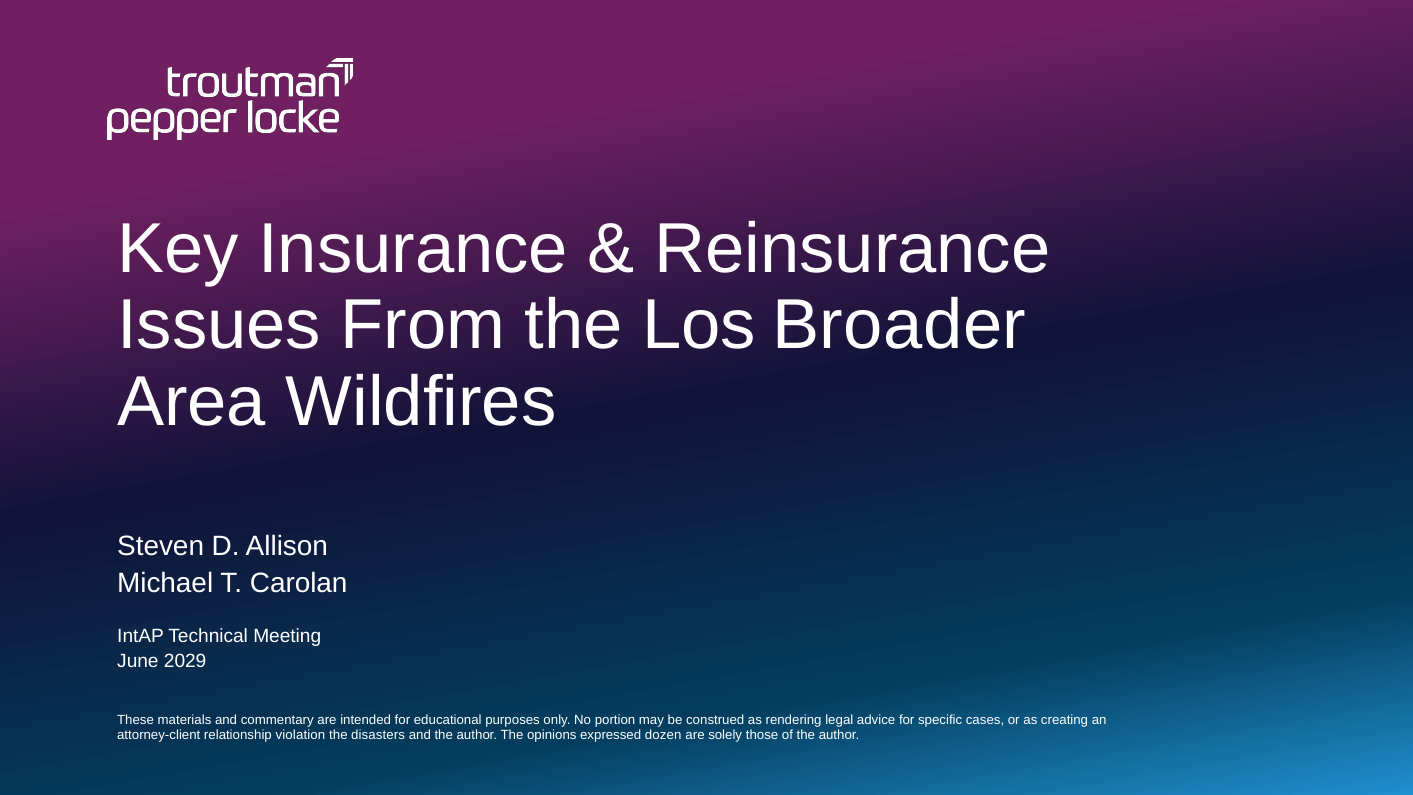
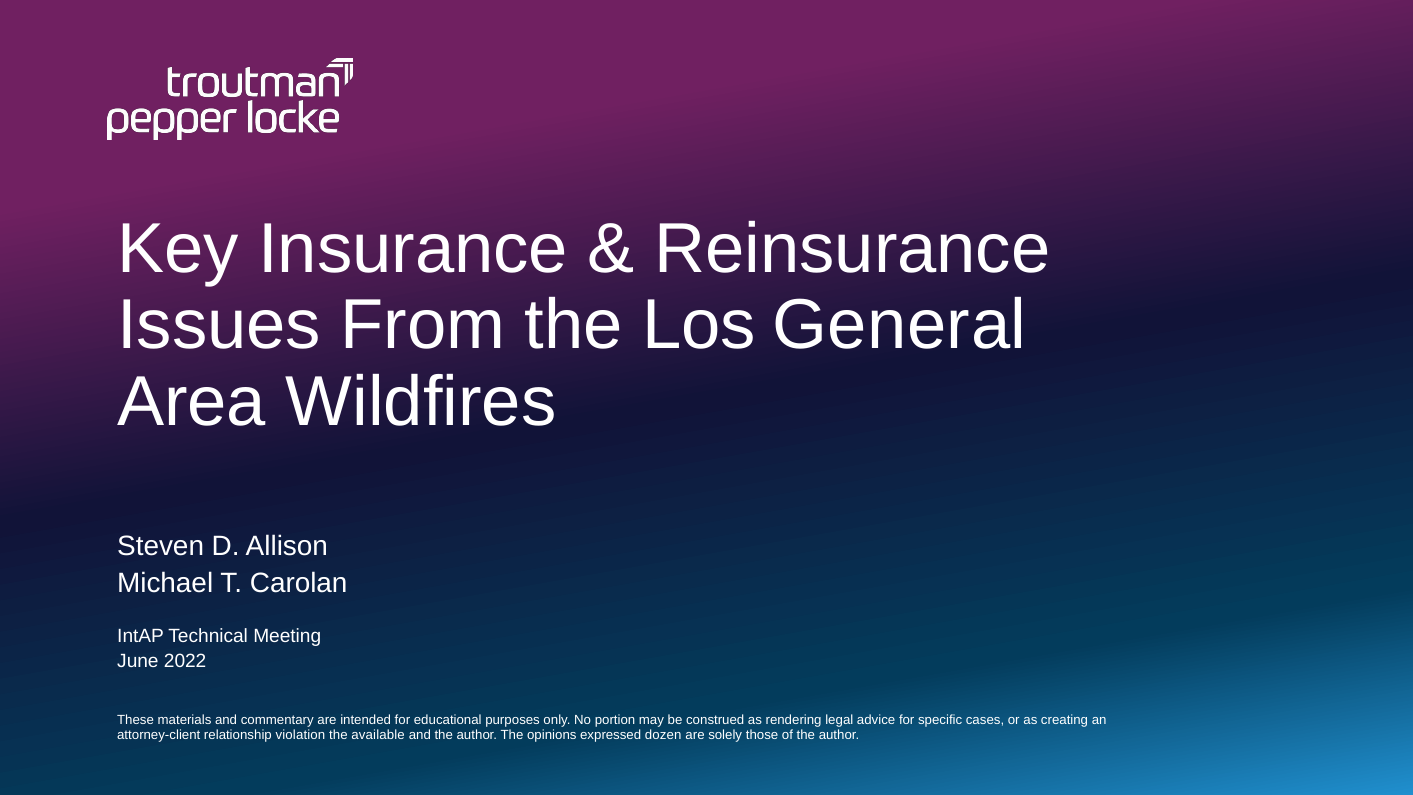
Broader: Broader -> General (899, 325)
2029: 2029 -> 2022 (185, 661)
disasters: disasters -> available (378, 735)
